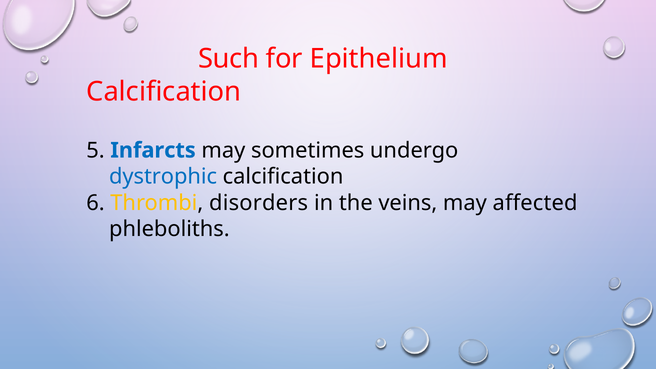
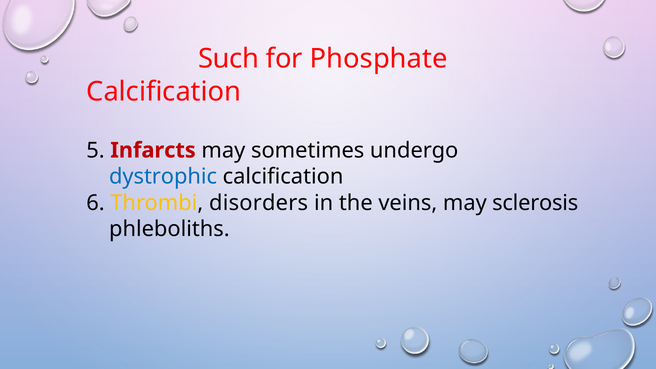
Epithelium: Epithelium -> Phosphate (379, 59)
Infarcts colour: blue -> red (153, 150)
affected: affected -> sclerosis (535, 203)
